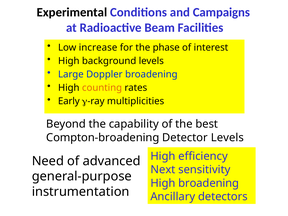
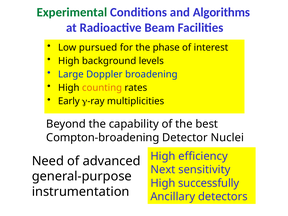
Experimental colour: black -> green (72, 12)
Campaigns: Campaigns -> Algorithms (221, 12)
increase: increase -> pursued (98, 47)
Detector Levels: Levels -> Nuclei (227, 138)
High broadening: broadening -> successfully (209, 183)
